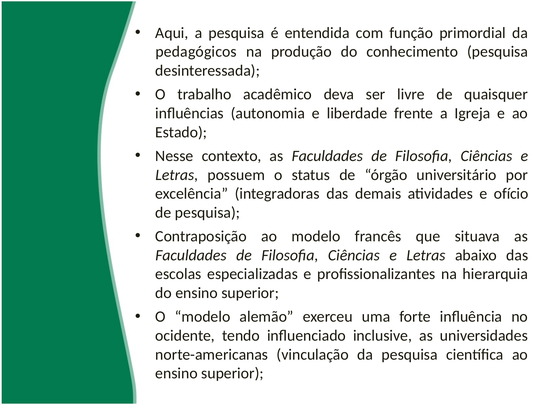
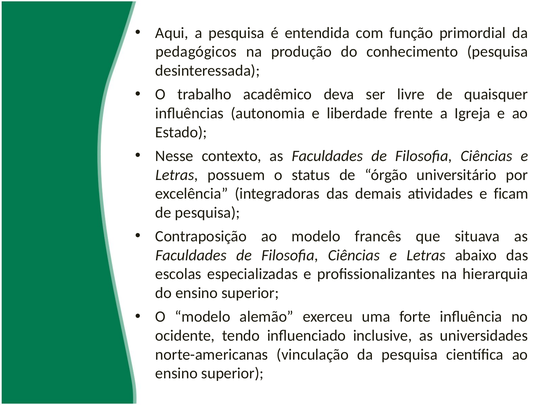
ofício: ofício -> ficam (511, 194)
